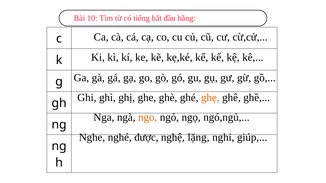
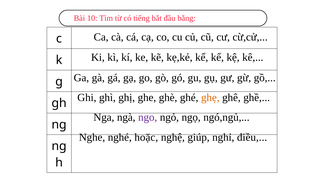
ngo colour: orange -> purple (148, 117)
được: được -> hoặc (146, 138)
lặng: lặng -> giúp (199, 138)
giúp: giúp -> điều (252, 138)
